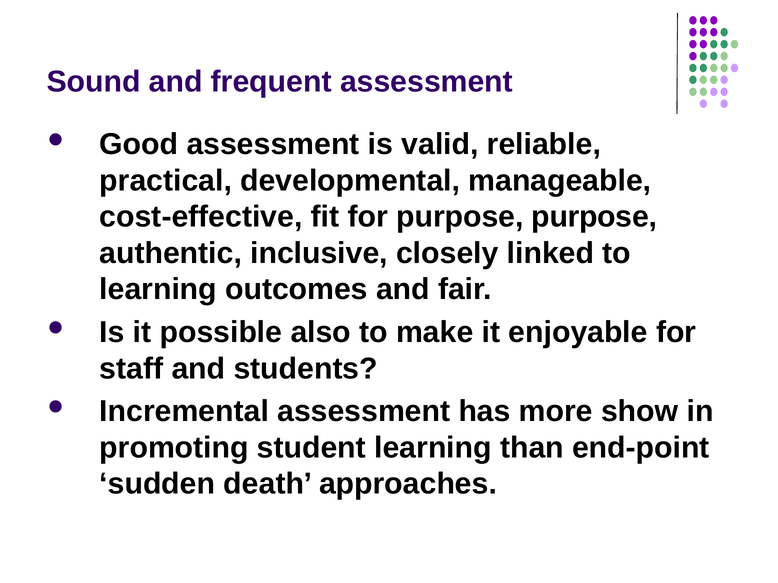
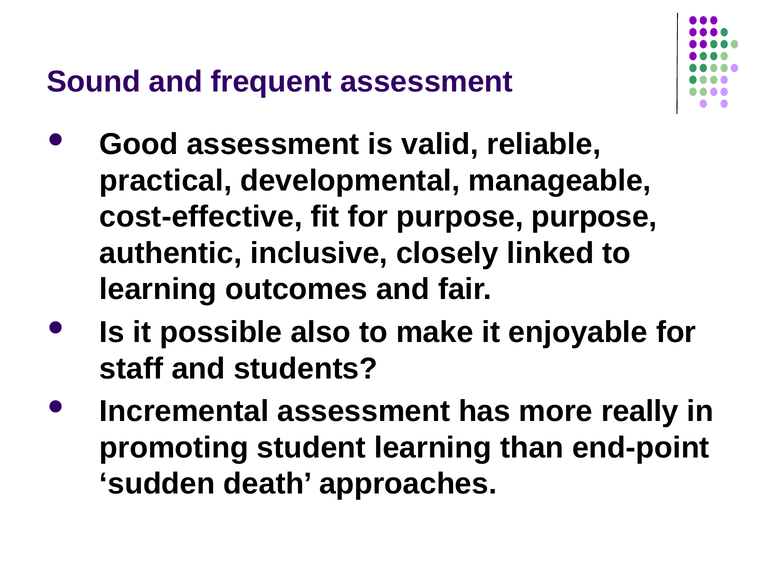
show: show -> really (640, 412)
